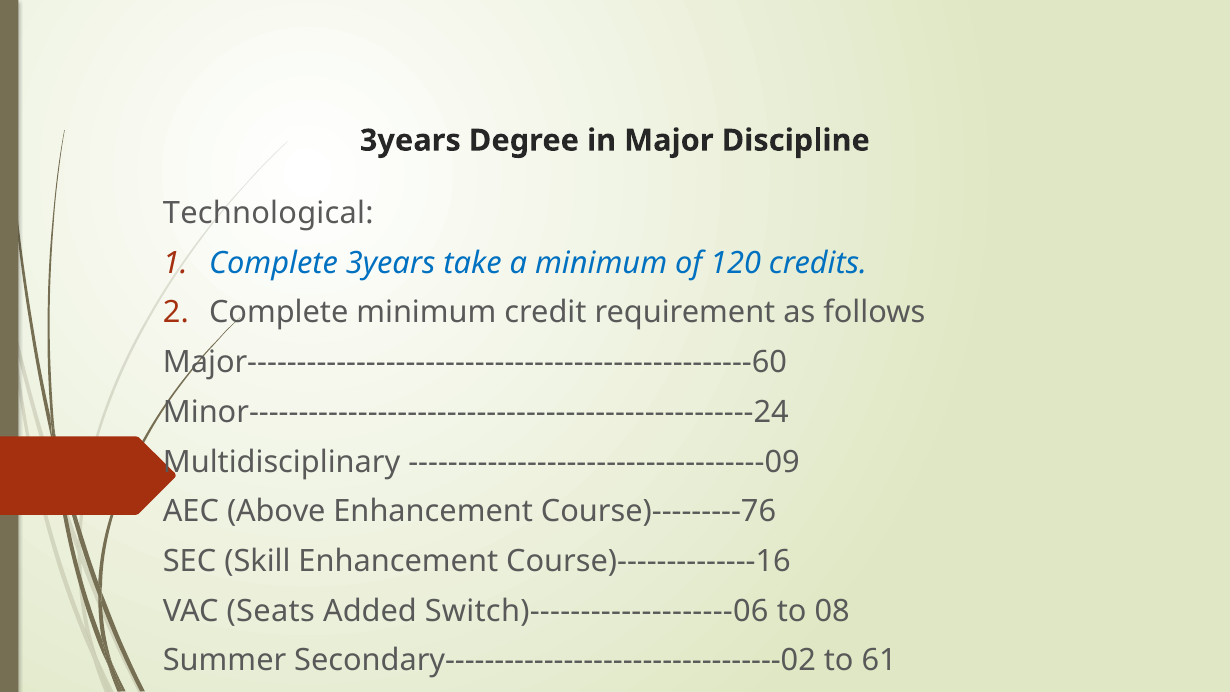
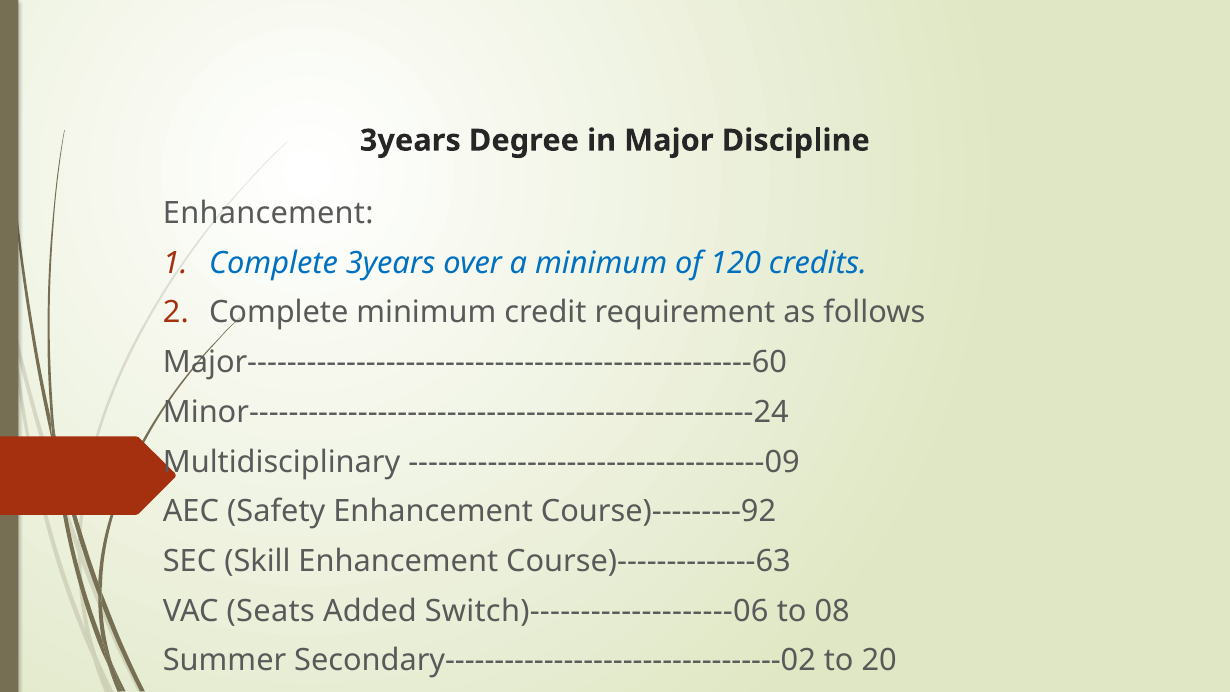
Technological: Technological -> Enhancement (268, 213)
take: take -> over (473, 263)
Above: Above -> Safety (276, 512)
Course)---------76: Course)---------76 -> Course)---------92 (659, 512)
Course)--------------16: Course)--------------16 -> Course)--------------63 (648, 561)
61: 61 -> 20 (879, 661)
